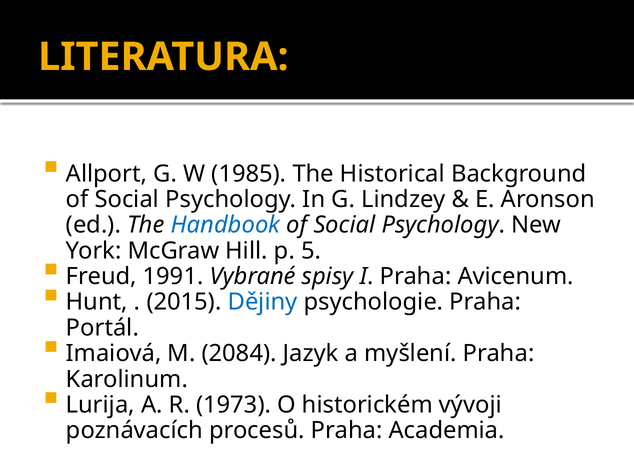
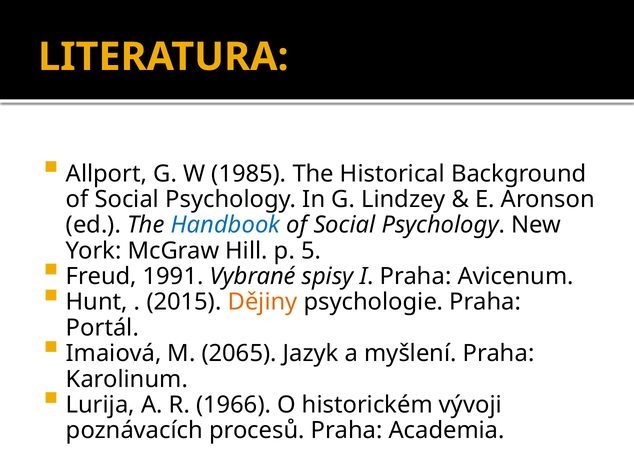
Dějiny colour: blue -> orange (263, 302)
2084: 2084 -> 2065 (239, 354)
1973: 1973 -> 1966 (234, 405)
